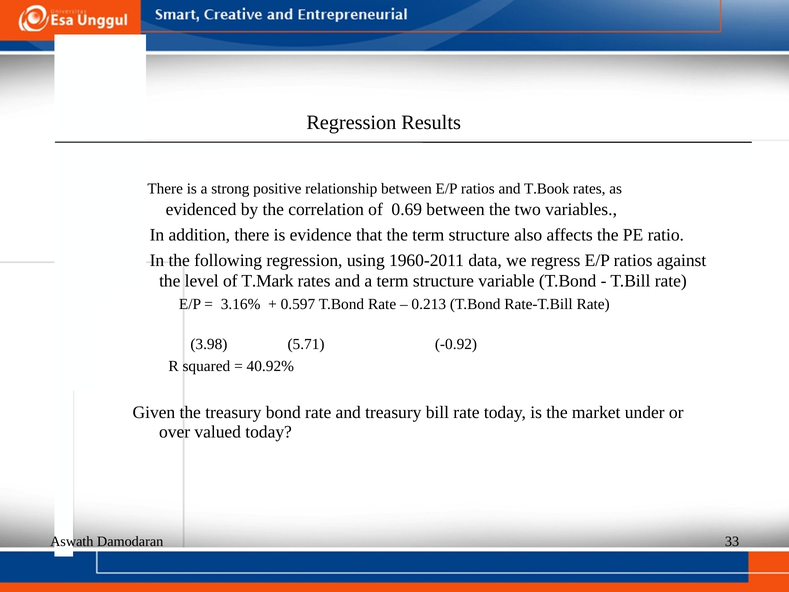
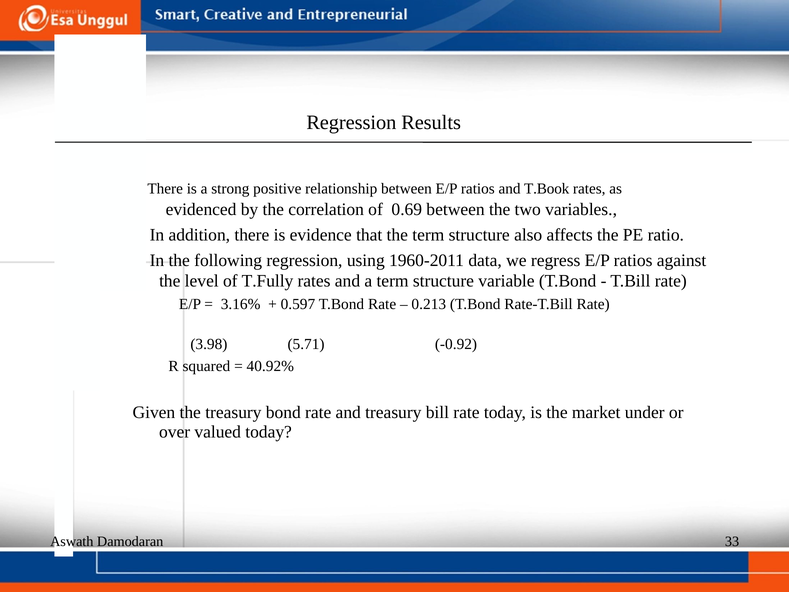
T.Mark: T.Mark -> T.Fully (267, 281)
